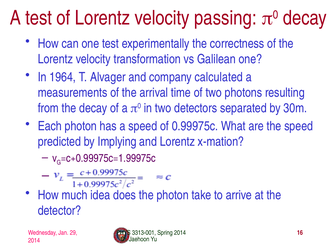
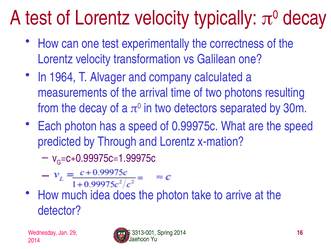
passing: passing -> typically (225, 18)
Implying: Implying -> Through (117, 141)
